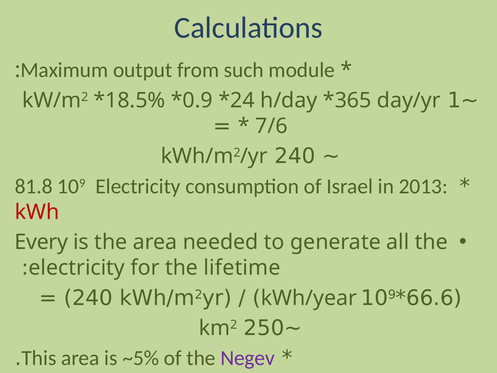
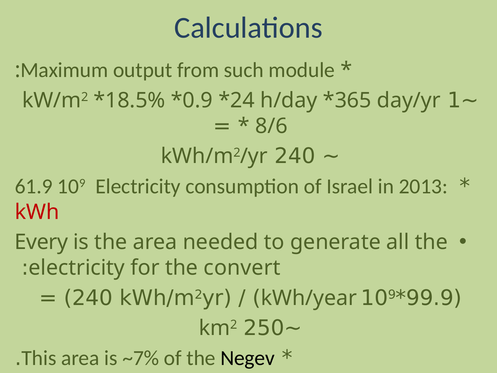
7/6: 7/6 -> 8/6 (272, 126)
81.8: 81.8 -> 61.9 (34, 186)
lifetime: lifetime -> convert (242, 268)
66.6: 66.6 -> 99.9 (430, 298)
~5%: ~5% -> ~7% (141, 358)
Negev colour: purple -> black (248, 358)
